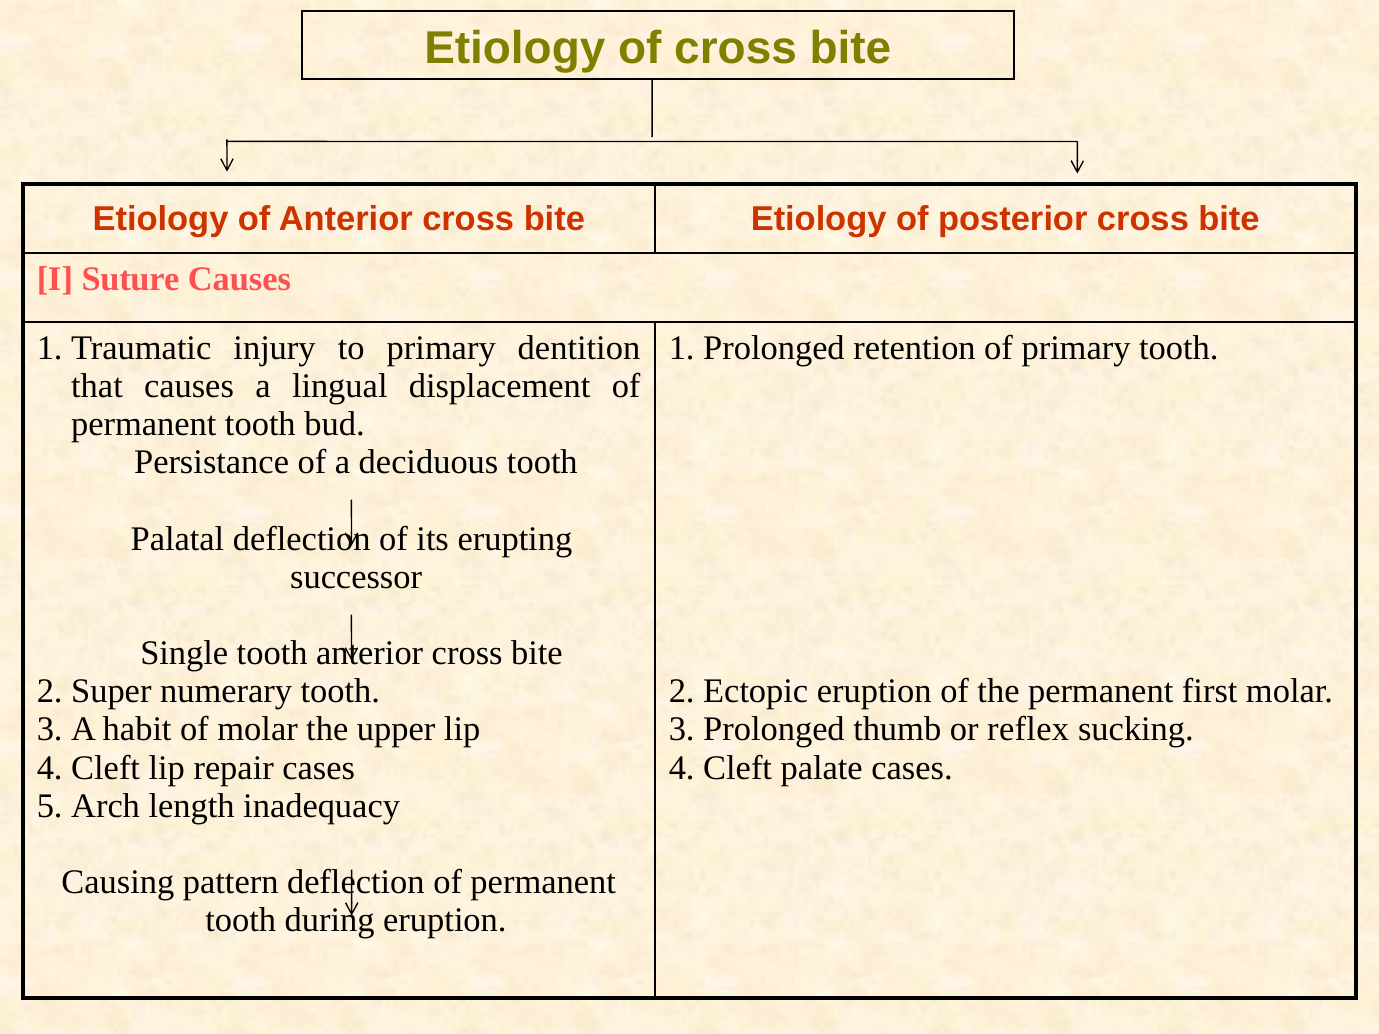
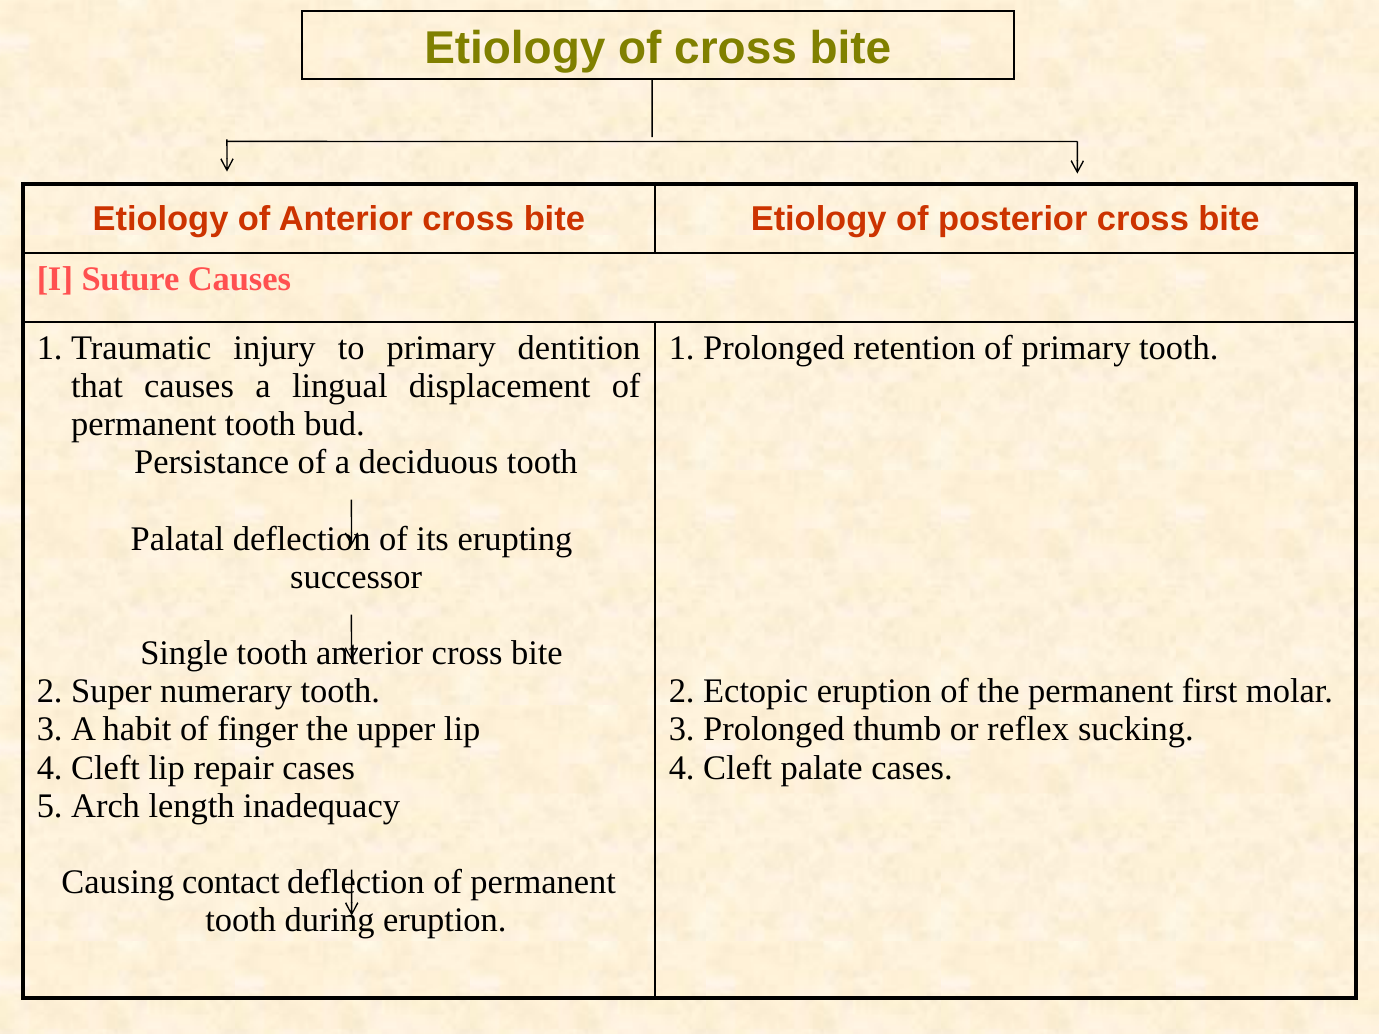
of molar: molar -> finger (258, 730)
pattern: pattern -> contact (231, 882)
